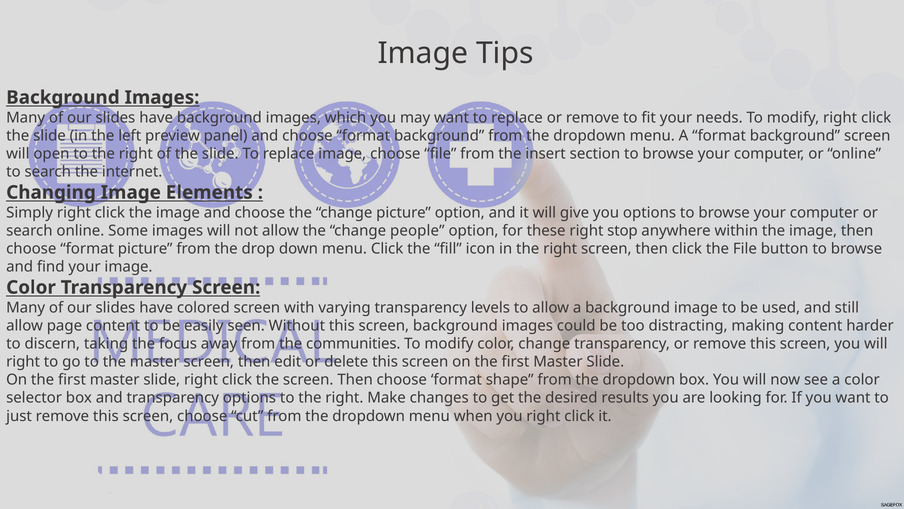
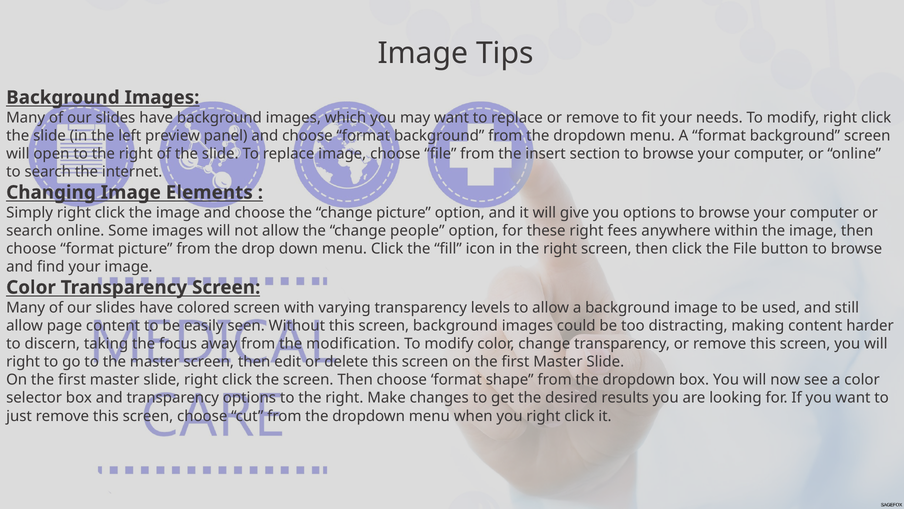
stop: stop -> fees (622, 230)
communities: communities -> modification (353, 343)
